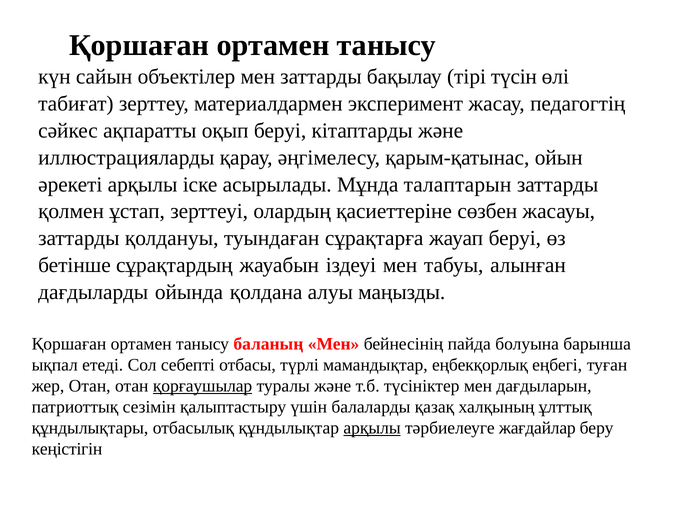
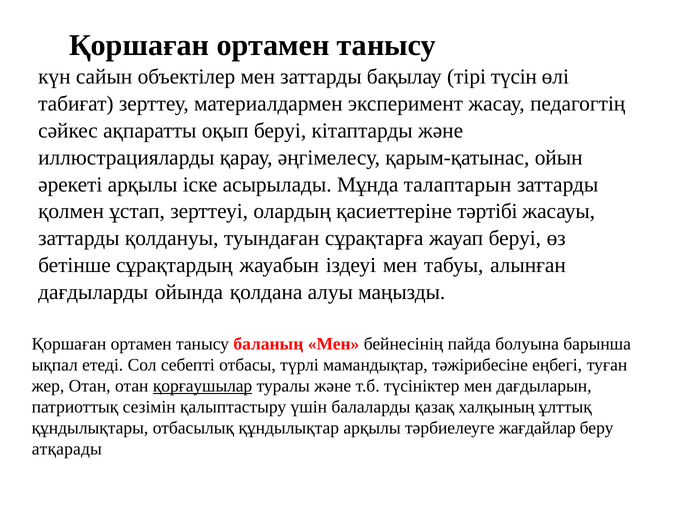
сөзбен: сөзбен -> тәртібі (487, 211)
еңбекқорлық: еңбекқорлық -> тәжірибесіне (480, 365)
арқылы underline: present -> none (372, 428)
кеңістігін: кеңістігін -> атқарады (67, 449)
